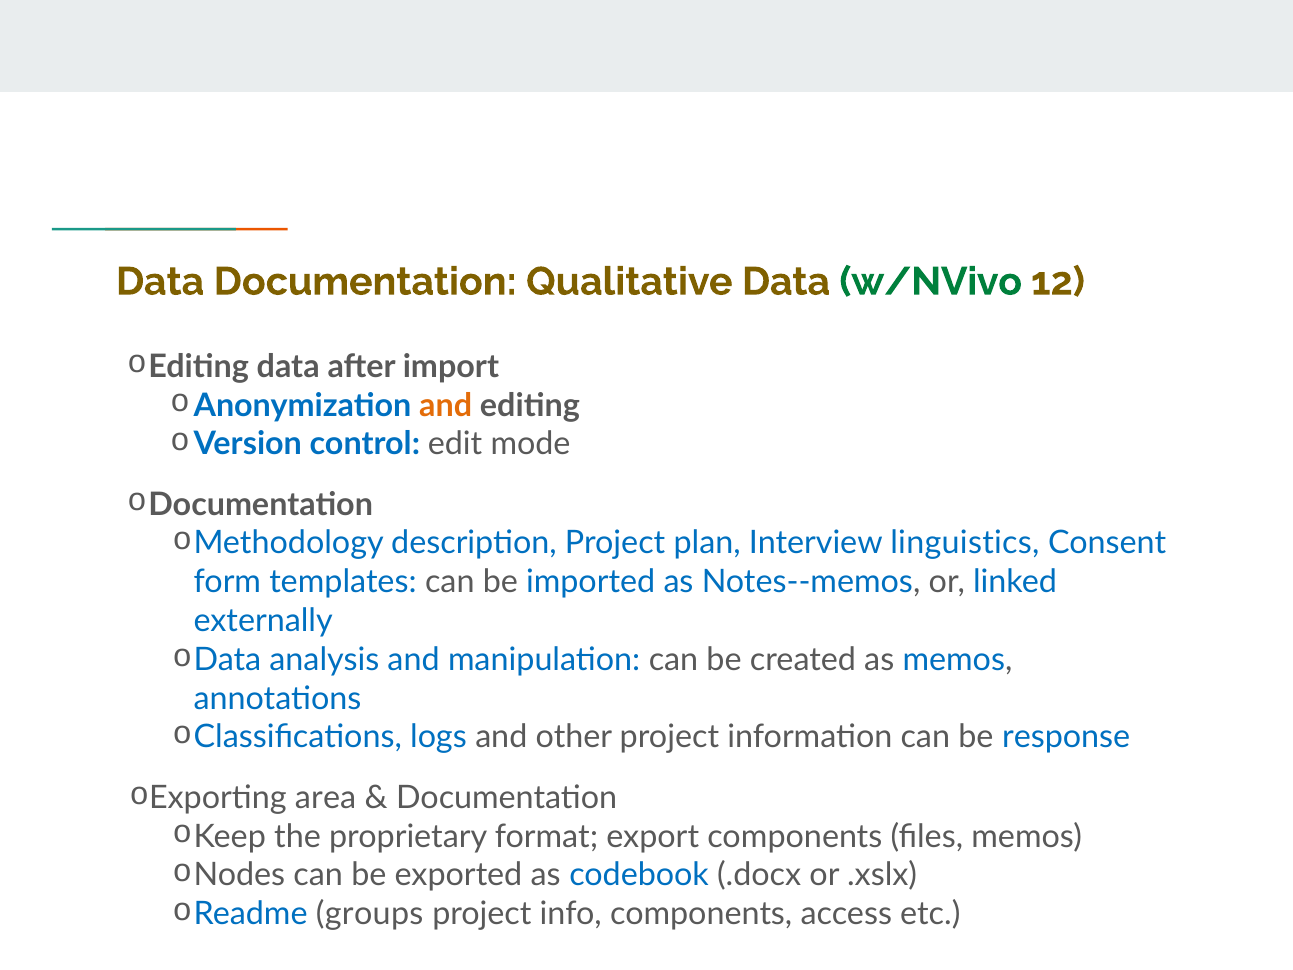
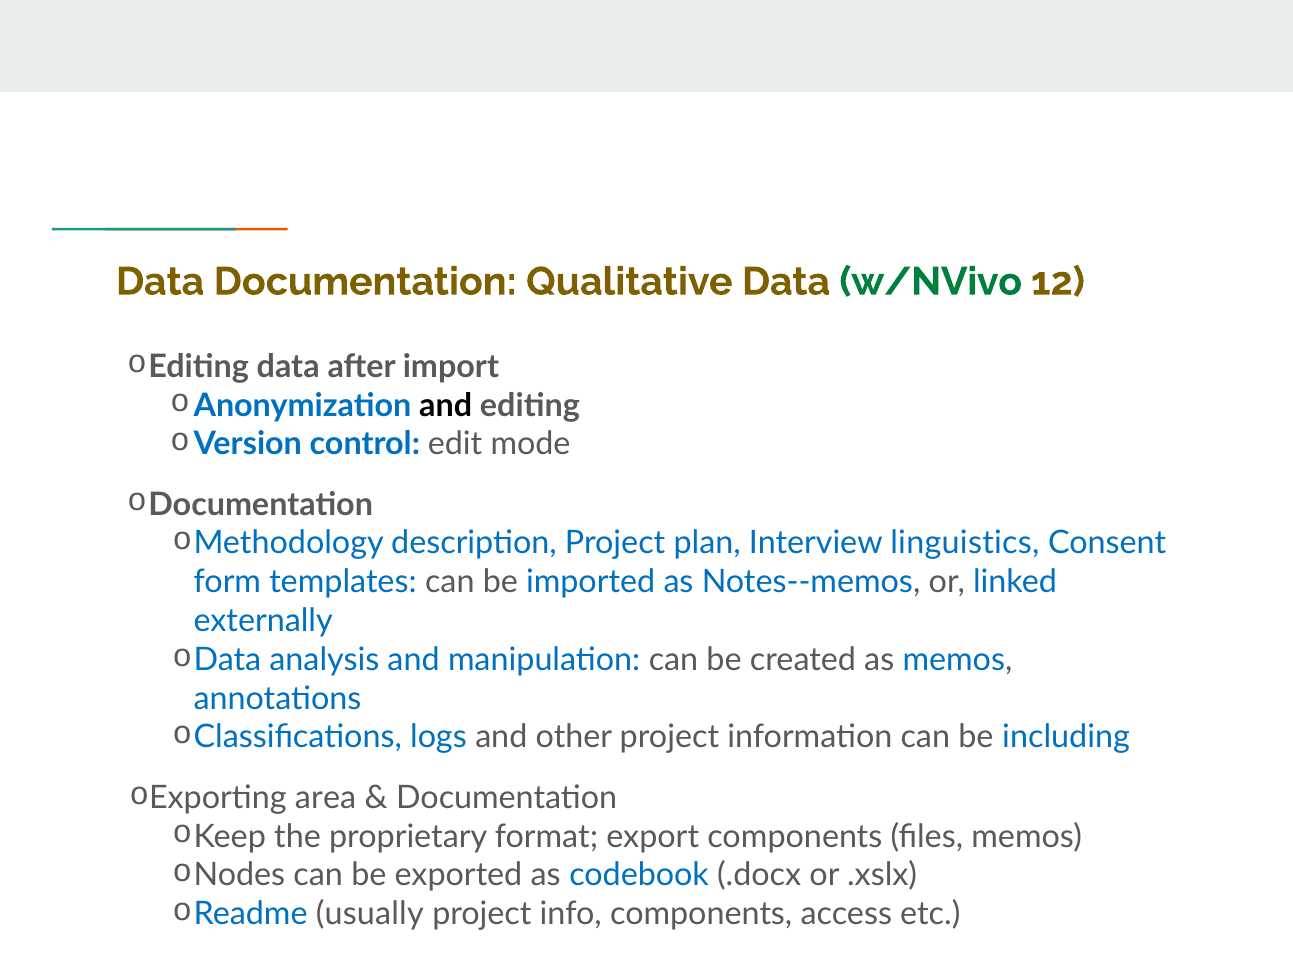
and colour: orange -> black (446, 405)
response: response -> including (1066, 737)
groups: groups -> usually (370, 914)
